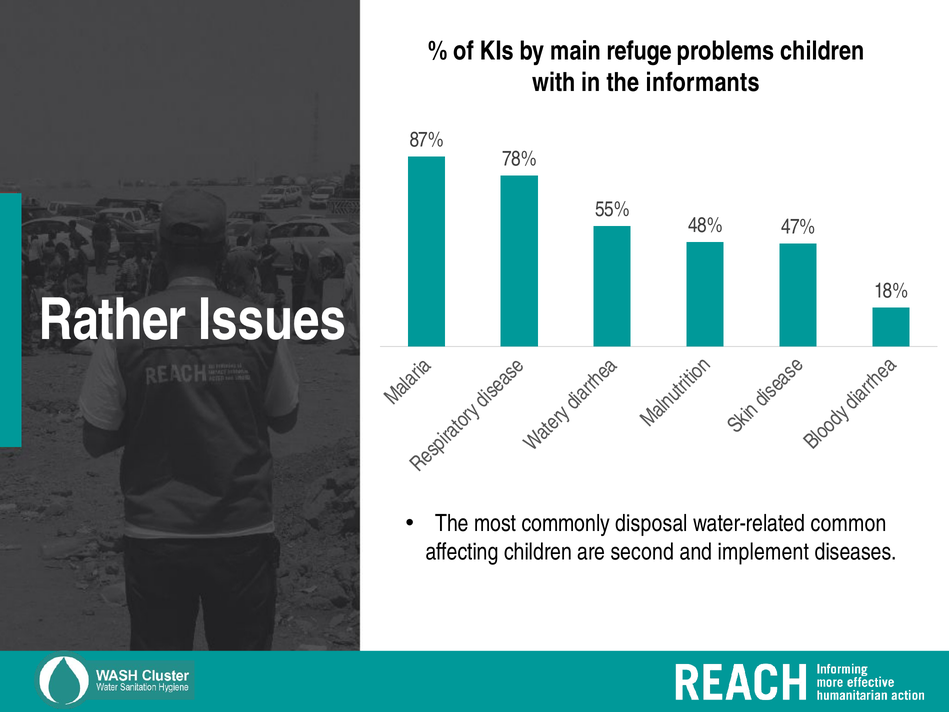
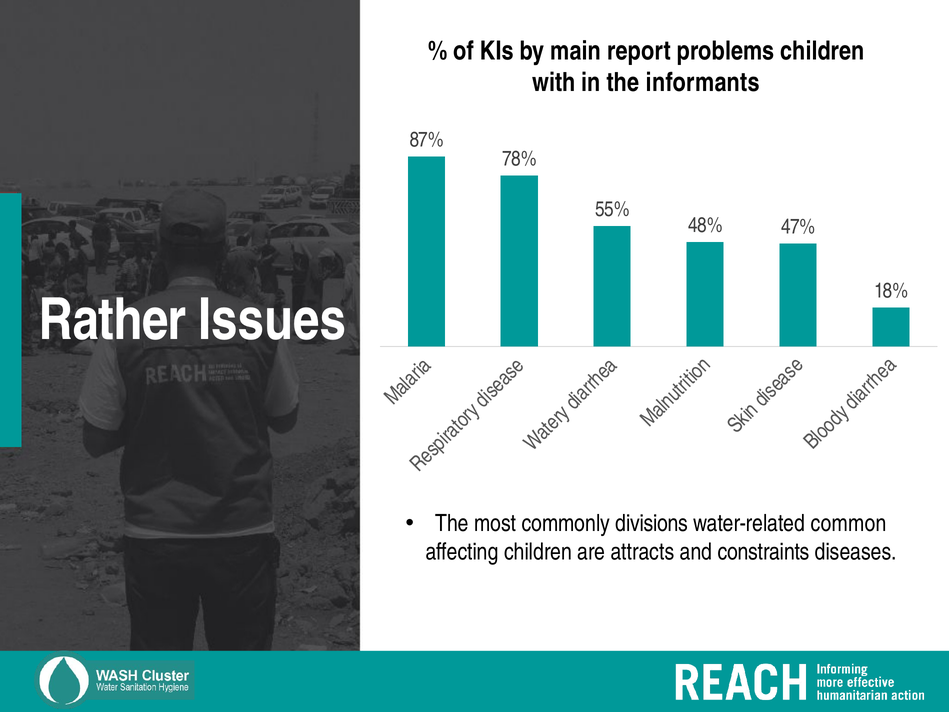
refuge: refuge -> report (639, 51)
disposal: disposal -> divisions (652, 523)
second: second -> attracts (642, 552)
implement: implement -> constraints (764, 552)
